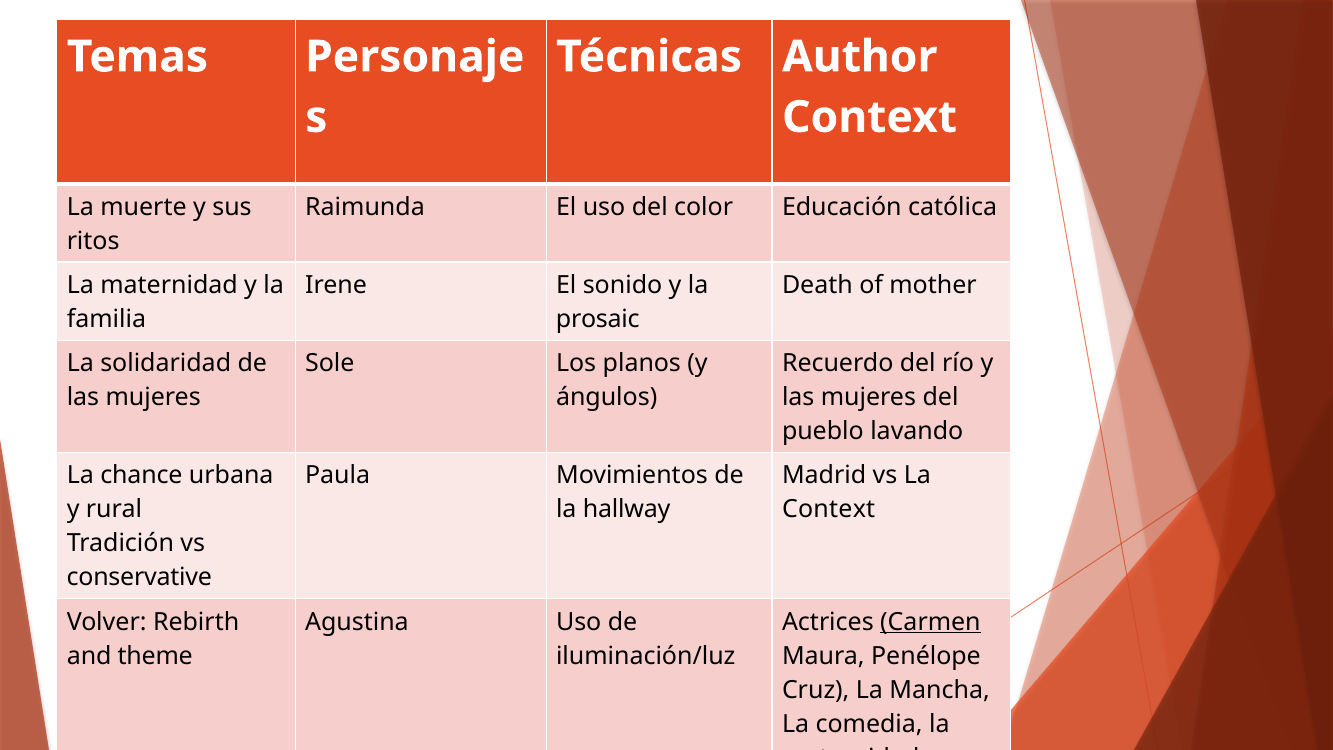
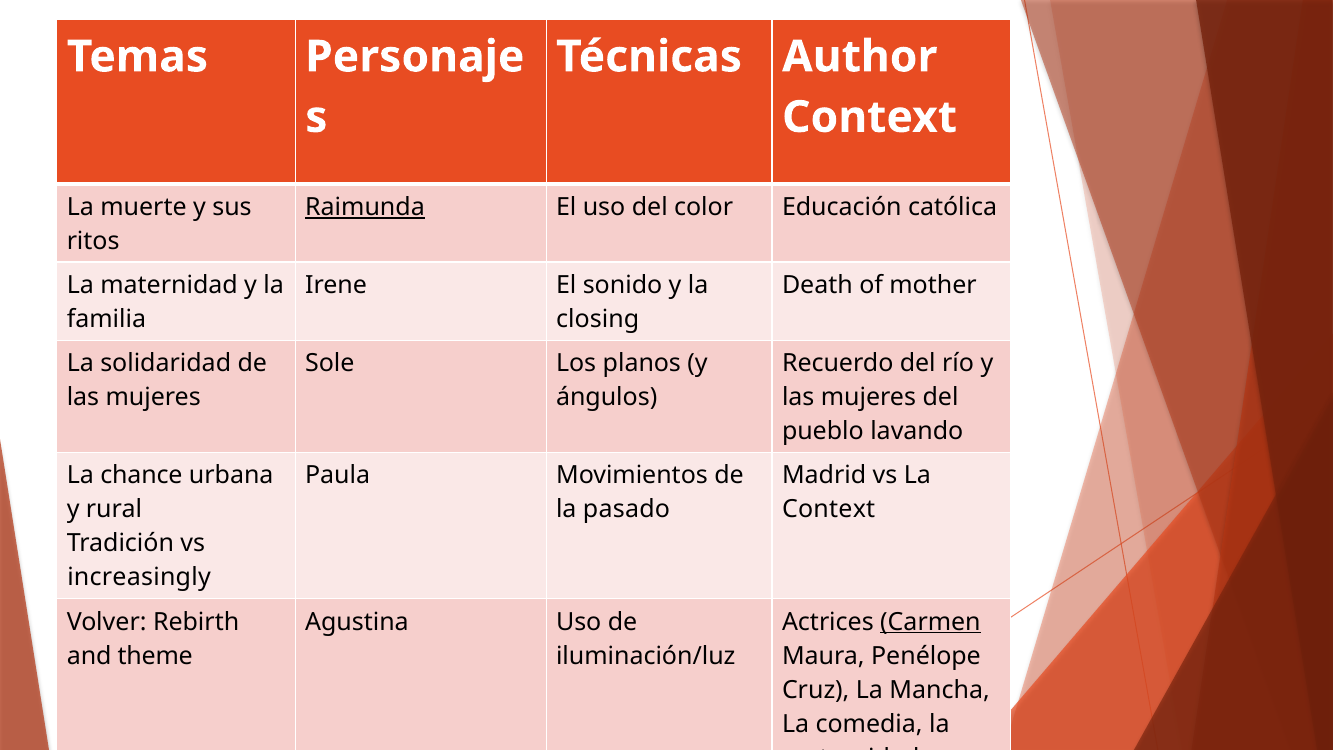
Raimunda underline: none -> present (365, 207)
prosaic: prosaic -> closing (598, 319)
hallway: hallway -> pasado (626, 510)
conservative: conservative -> increasingly (139, 578)
